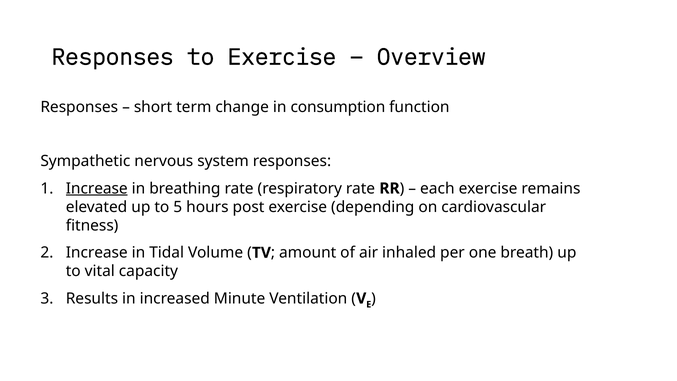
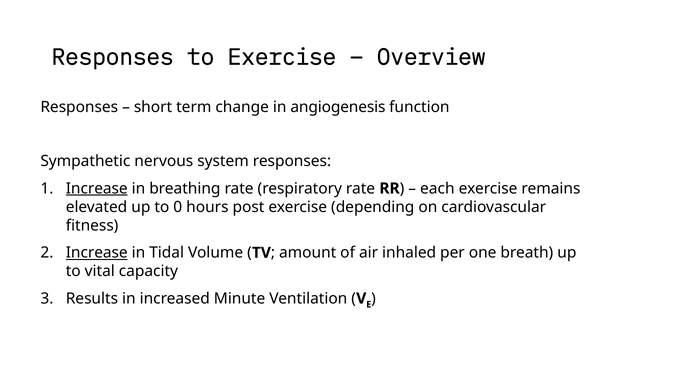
consumption: consumption -> angiogenesis (338, 107)
5: 5 -> 0 (178, 207)
Increase underline: none -> present (97, 253)
